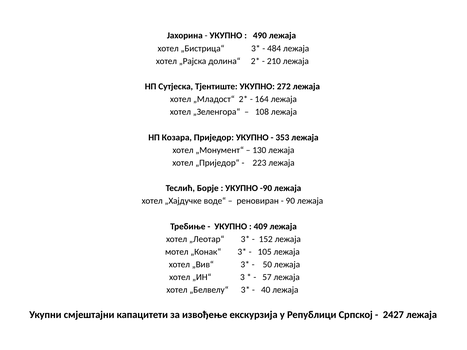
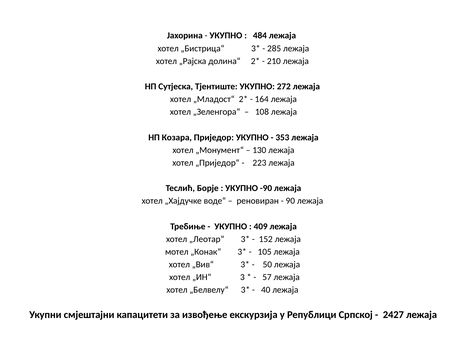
490: 490 -> 484 (260, 36)
484: 484 -> 285 (274, 48)
